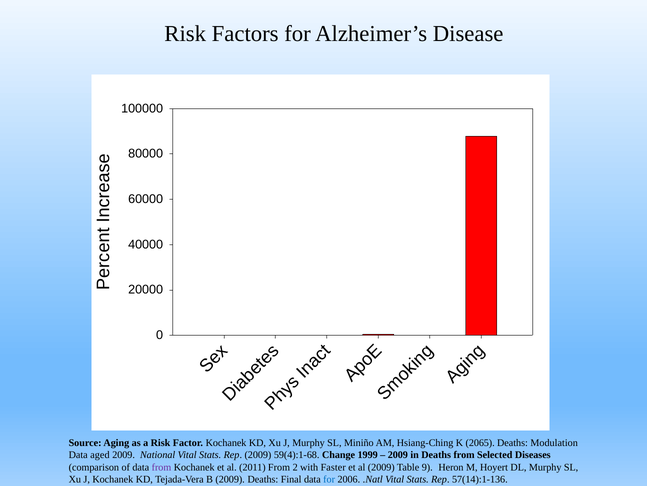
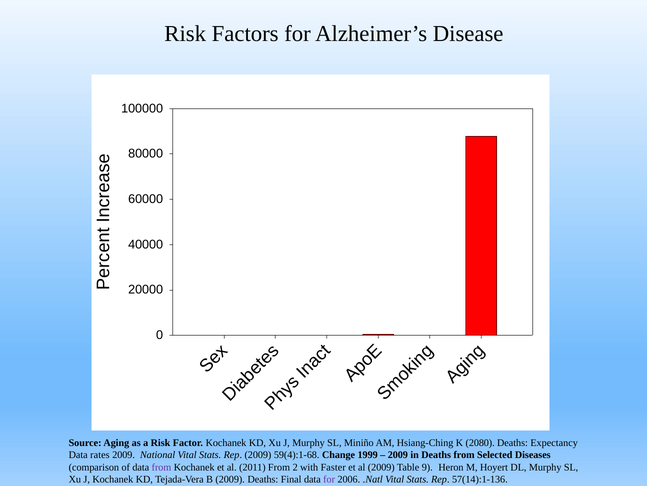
2065: 2065 -> 2080 (480, 442)
Modulation: Modulation -> Expectancy (554, 442)
aged: aged -> rates (100, 454)
for colour: blue -> purple (329, 479)
